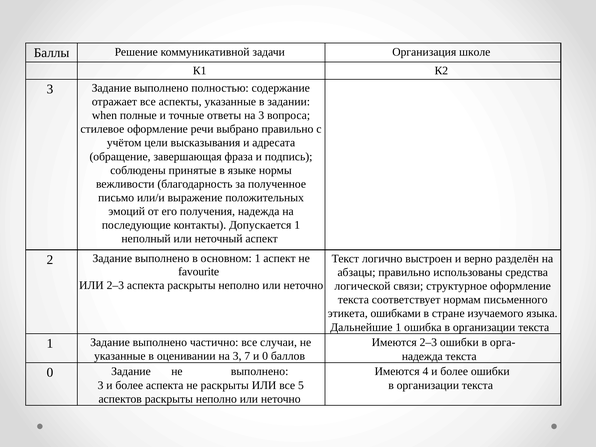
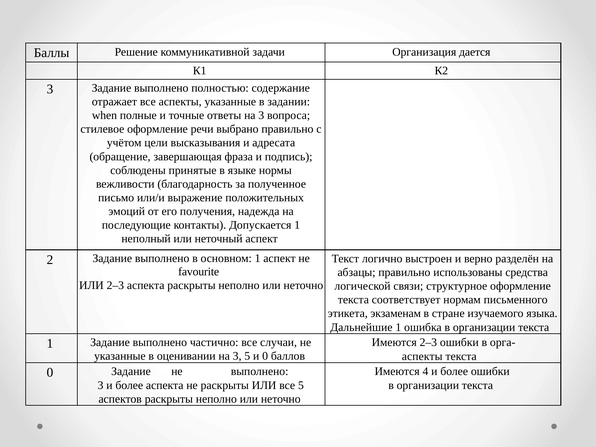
школе: школе -> дается (475, 52)
ошибками: ошибками -> экзаменам (396, 313)
3 7: 7 -> 5 (247, 356)
надежда: надежда -> аспекты (422, 356)
